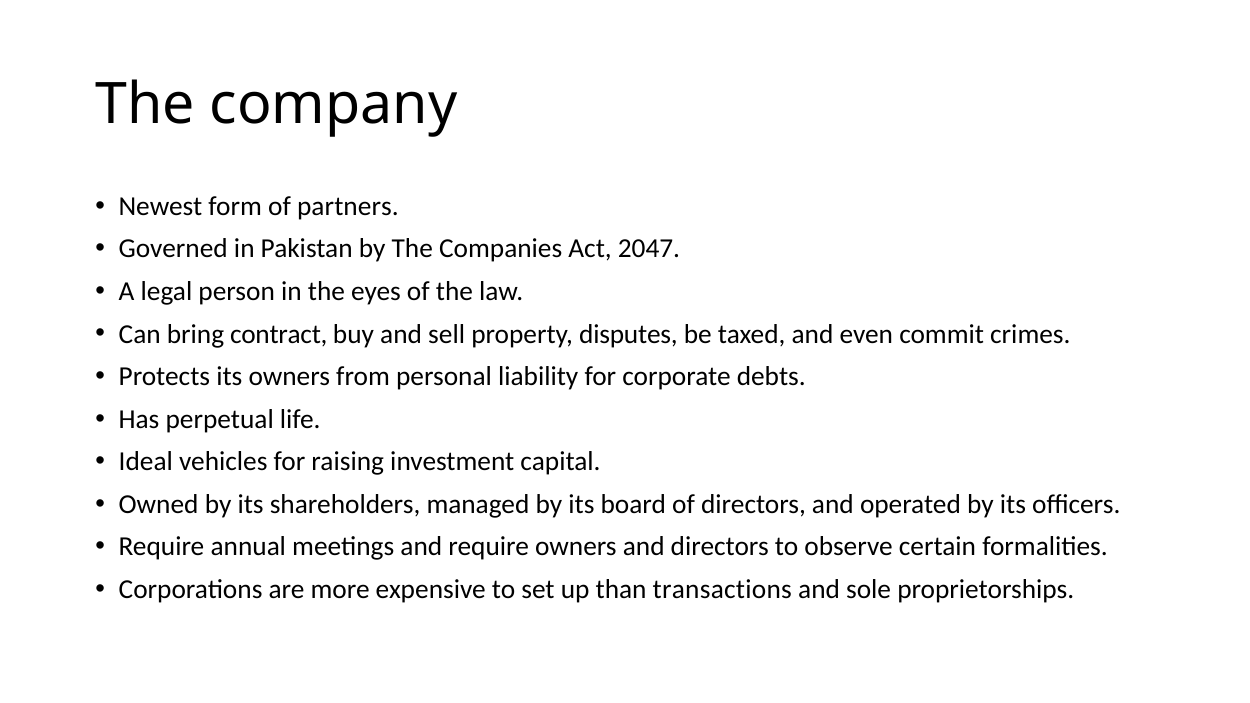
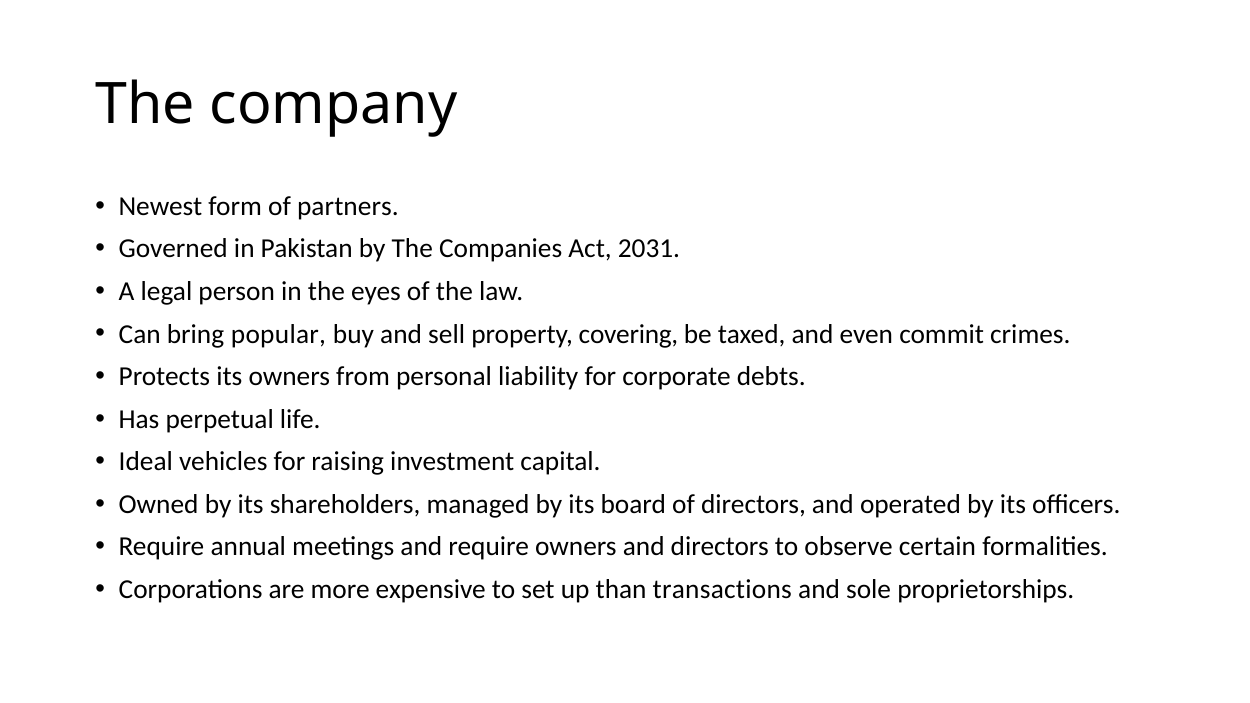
2047: 2047 -> 2031 (649, 249)
contract: contract -> popular (278, 334)
disputes: disputes -> covering (628, 334)
